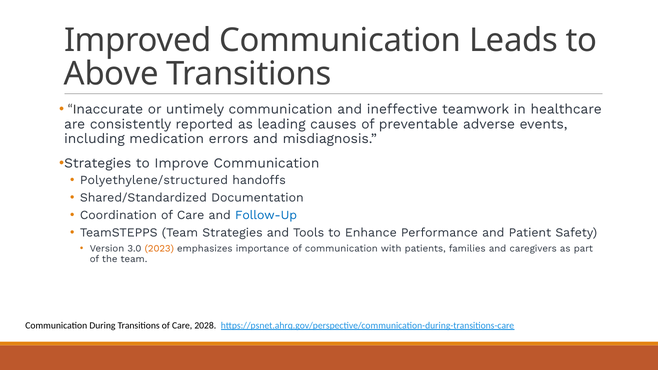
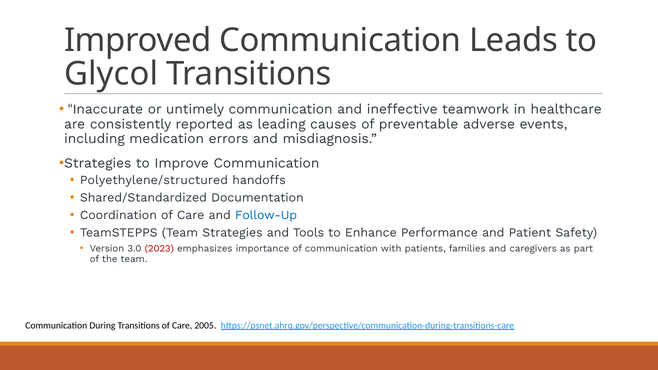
Above: Above -> Glycol (111, 74)
2023 colour: orange -> red (159, 249)
2028: 2028 -> 2005 (205, 326)
